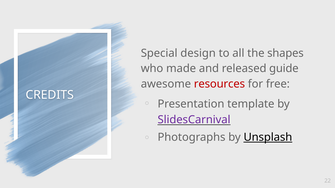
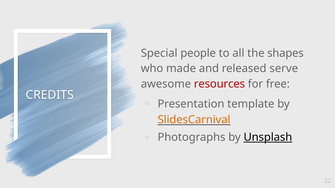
design: design -> people (198, 53)
guide: guide -> serve (284, 69)
SlidesCarnival colour: purple -> orange (194, 120)
